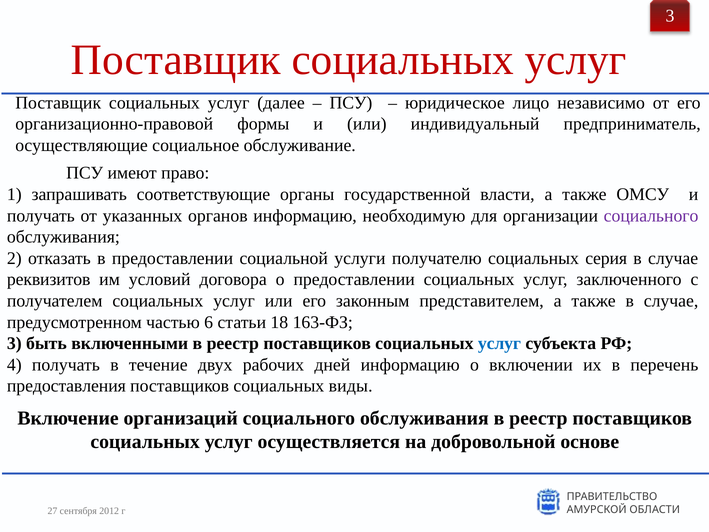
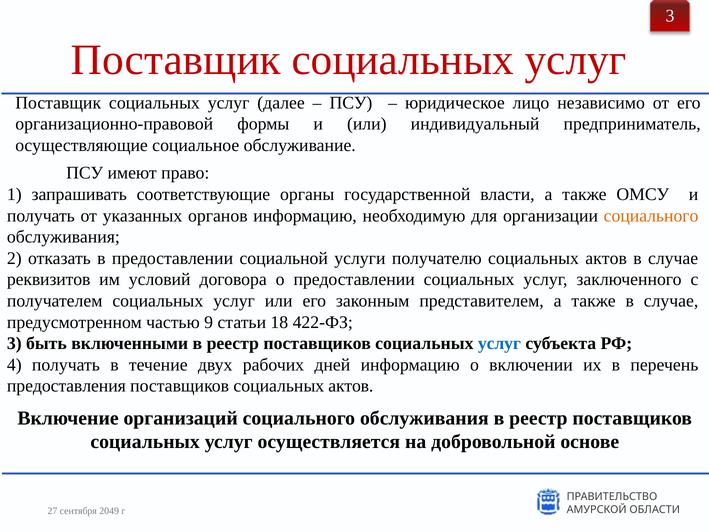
социального colour: purple -> orange (651, 216)
получателю социальных серия: серия -> актов (606, 258)
6: 6 -> 9 (209, 322)
163-ФЗ: 163-ФЗ -> 422-ФЗ (323, 322)
поставщиков социальных виды: виды -> актов (351, 386)
2012: 2012 -> 2049 (109, 511)
